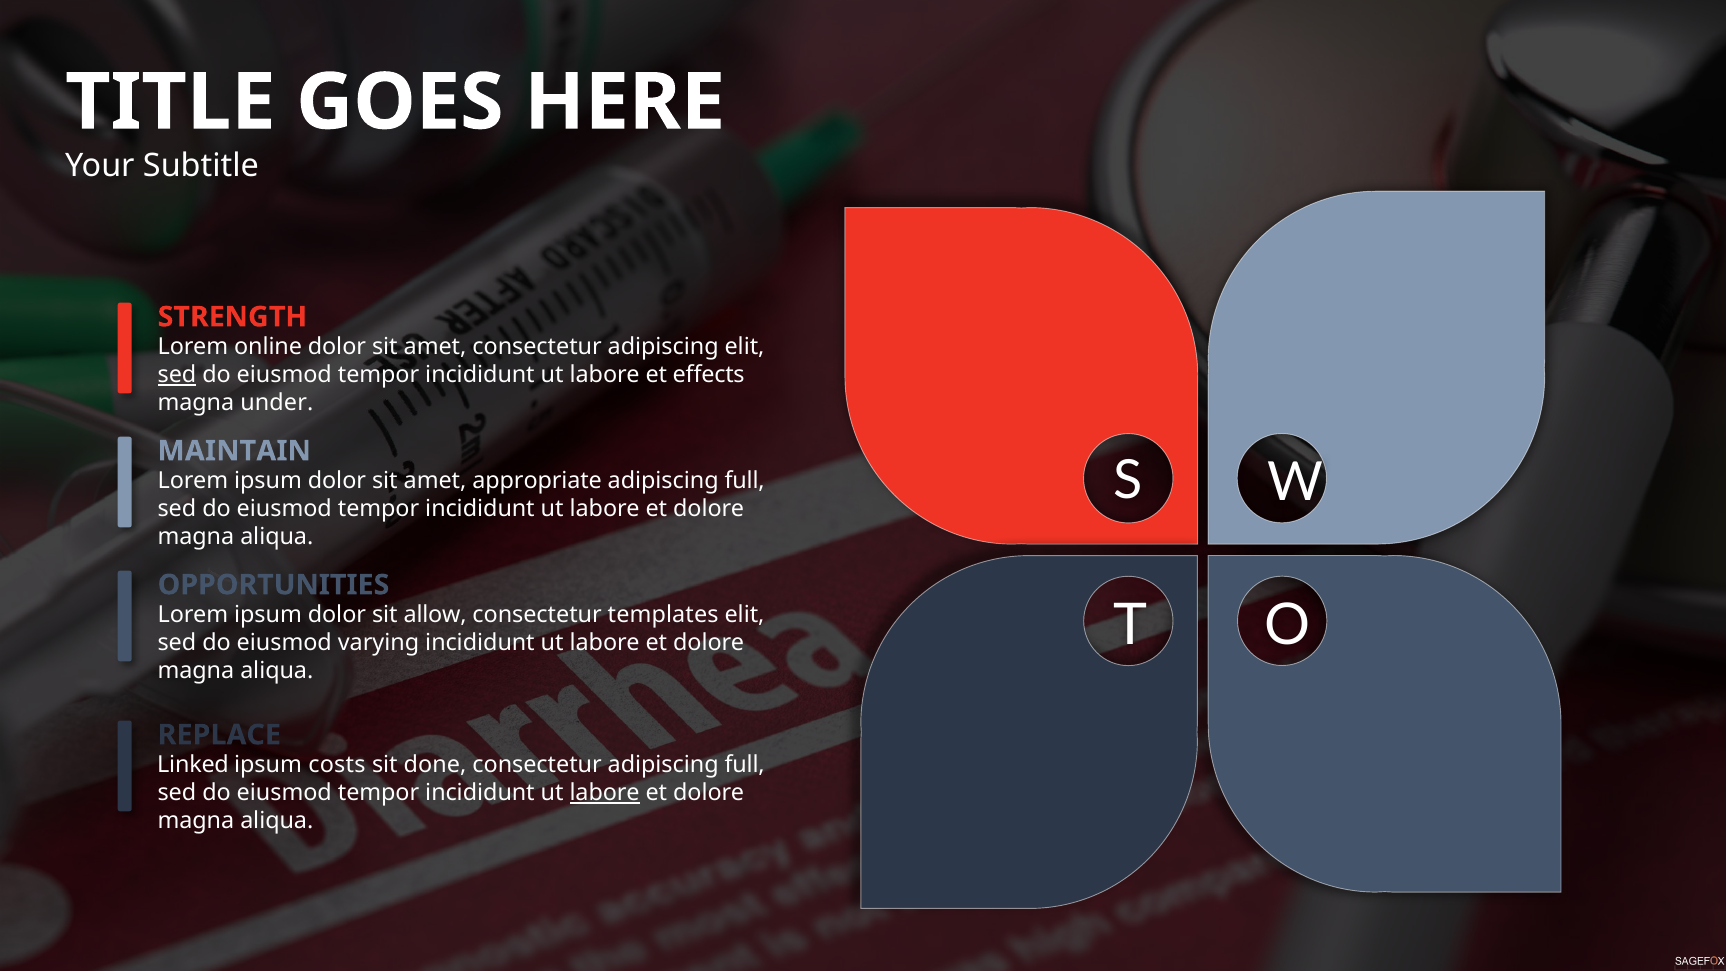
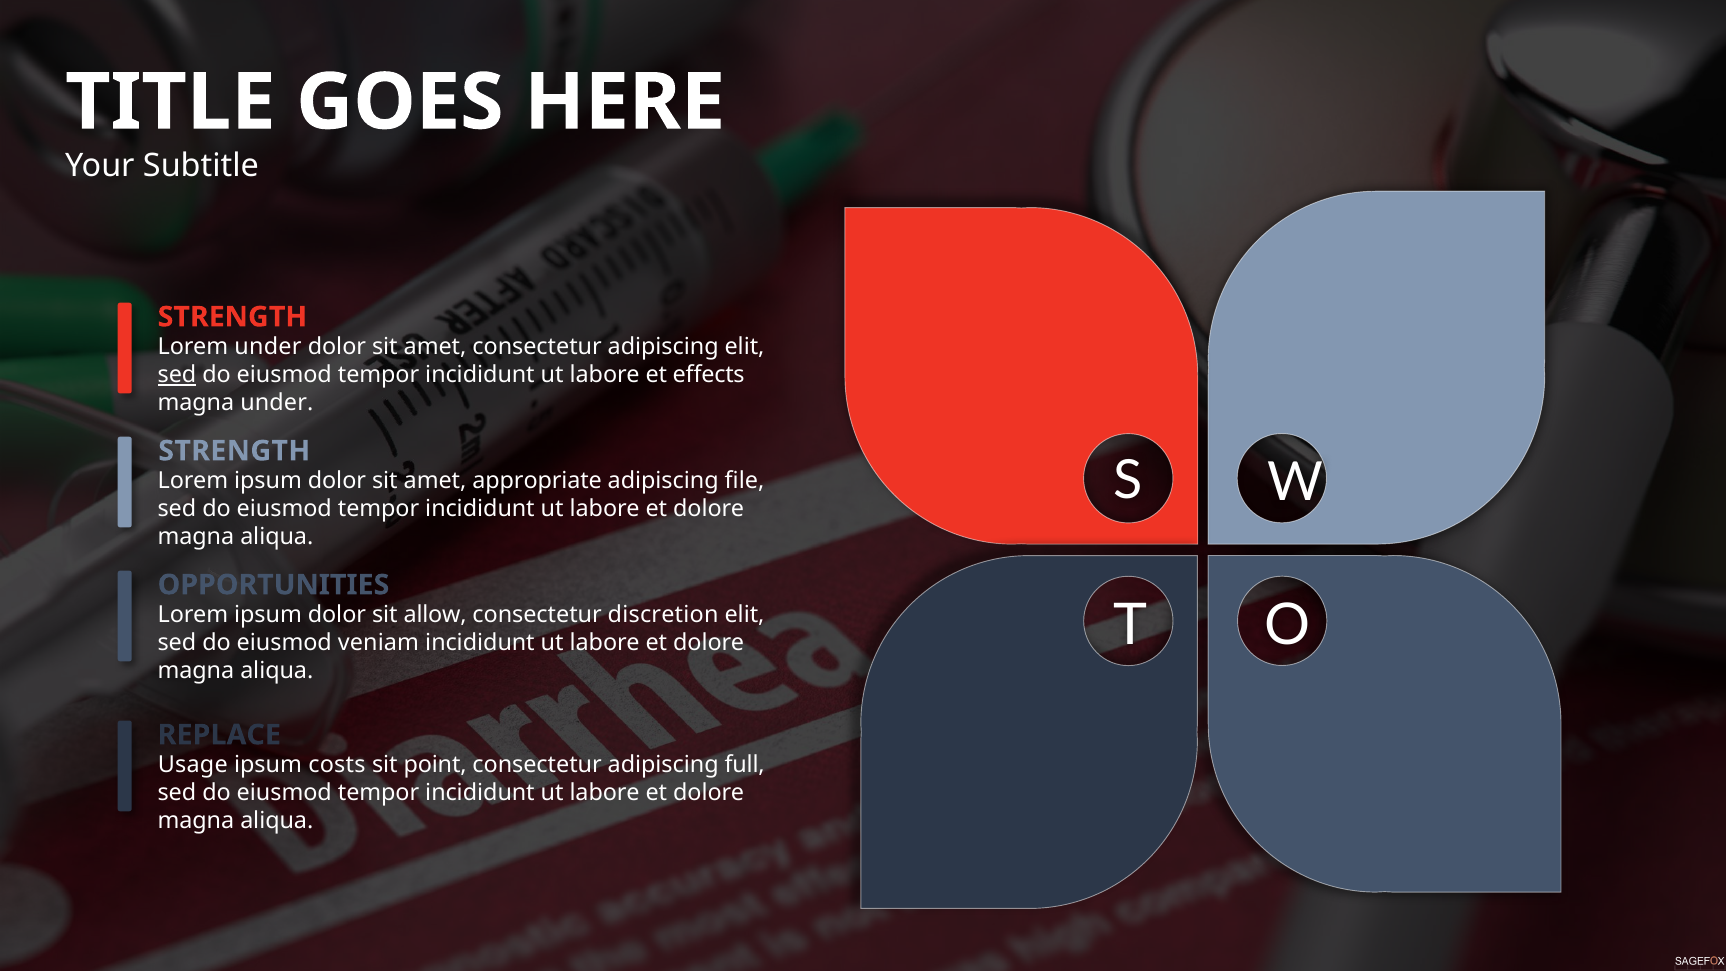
Lorem online: online -> under (268, 347)
MAINTAIN: MAINTAIN -> STRENGTH (234, 451)
full: full -> file (744, 481)
templates: templates -> discretion (663, 615)
varying: varying -> veniam (378, 643)
Linked: Linked -> Usage (193, 765)
done: done -> point (435, 765)
labore underline: present -> none (605, 793)
